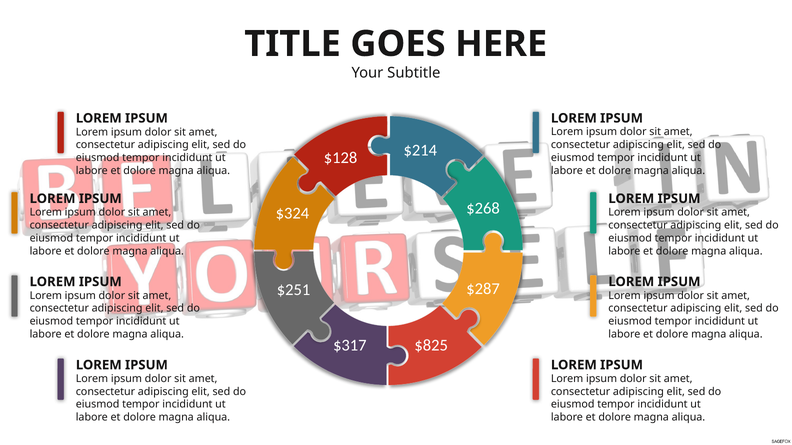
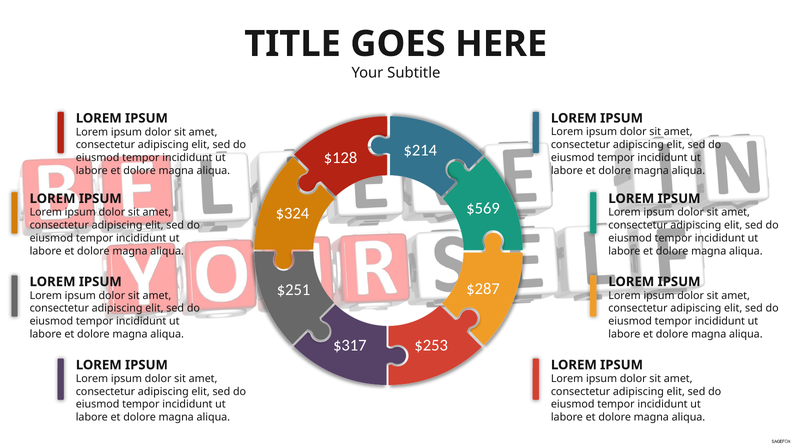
$268: $268 -> $569 (483, 209)
$825: $825 -> $253 (431, 346)
